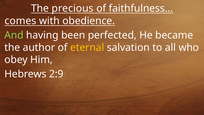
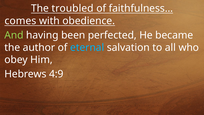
precious: precious -> troubled (73, 8)
eternal colour: yellow -> light blue (87, 47)
2:9: 2:9 -> 4:9 (56, 74)
